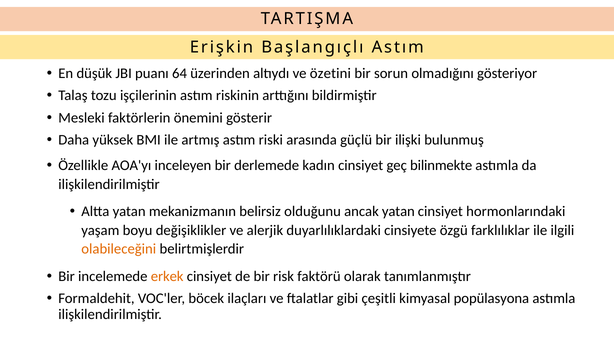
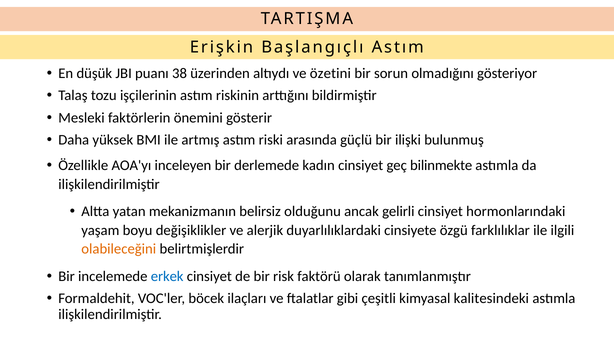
64: 64 -> 38 (179, 73)
ancak yatan: yatan -> gelirli (398, 212)
erkek colour: orange -> blue (167, 277)
popülasyona: popülasyona -> kalitesindeki (491, 299)
